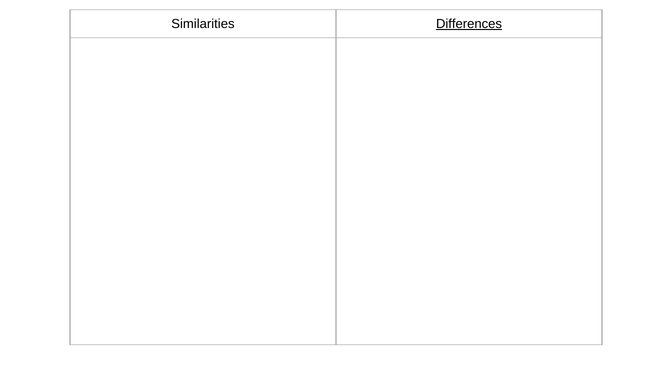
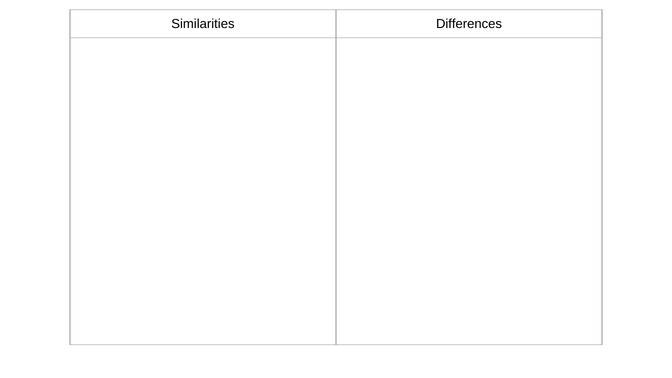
Differences underline: present -> none (469, 24)
